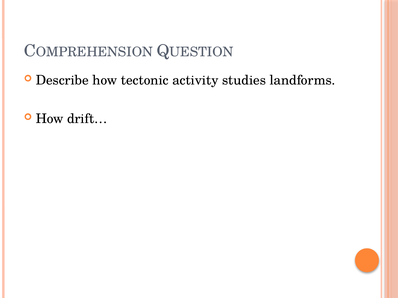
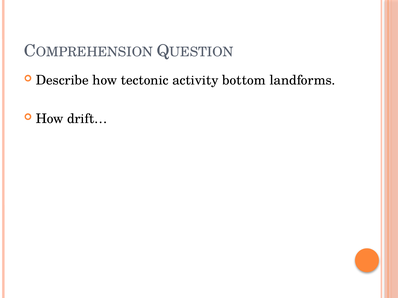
studies: studies -> bottom (244, 81)
